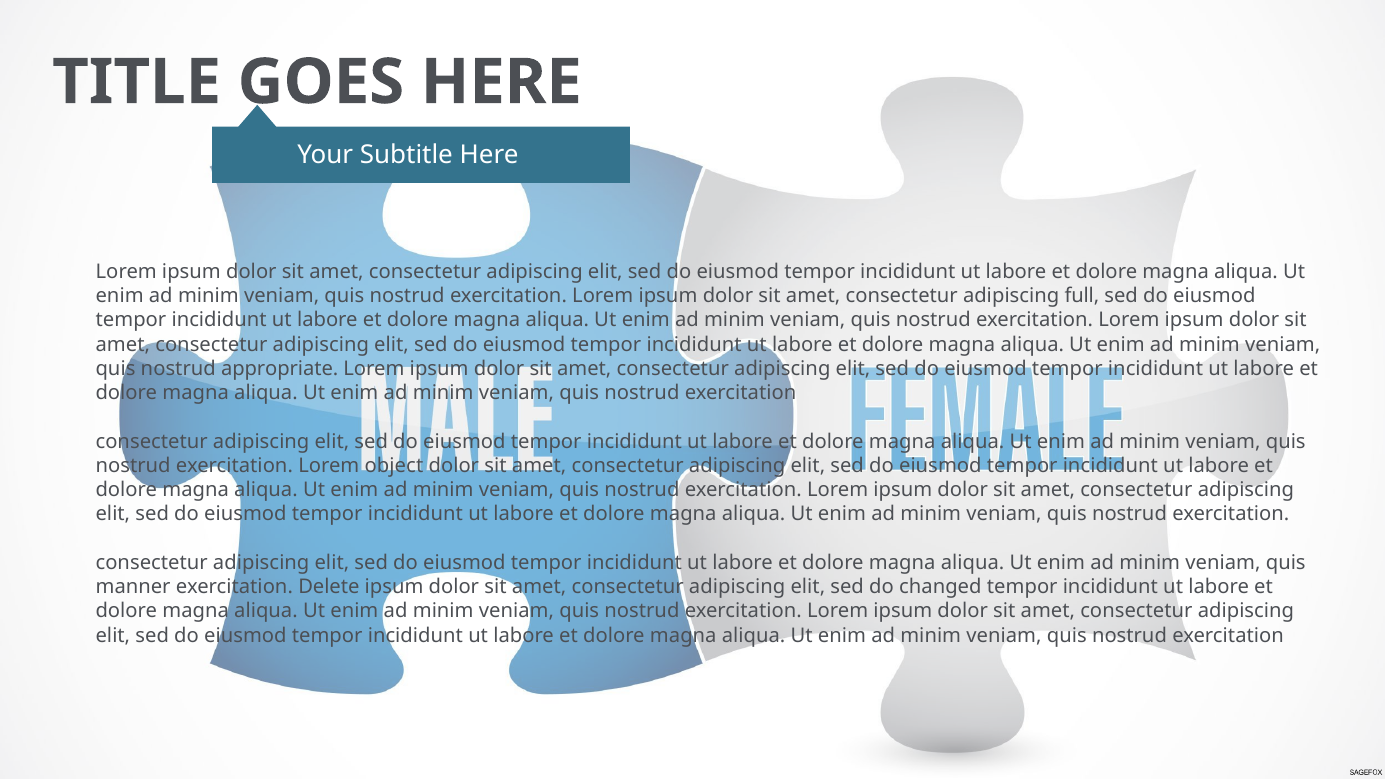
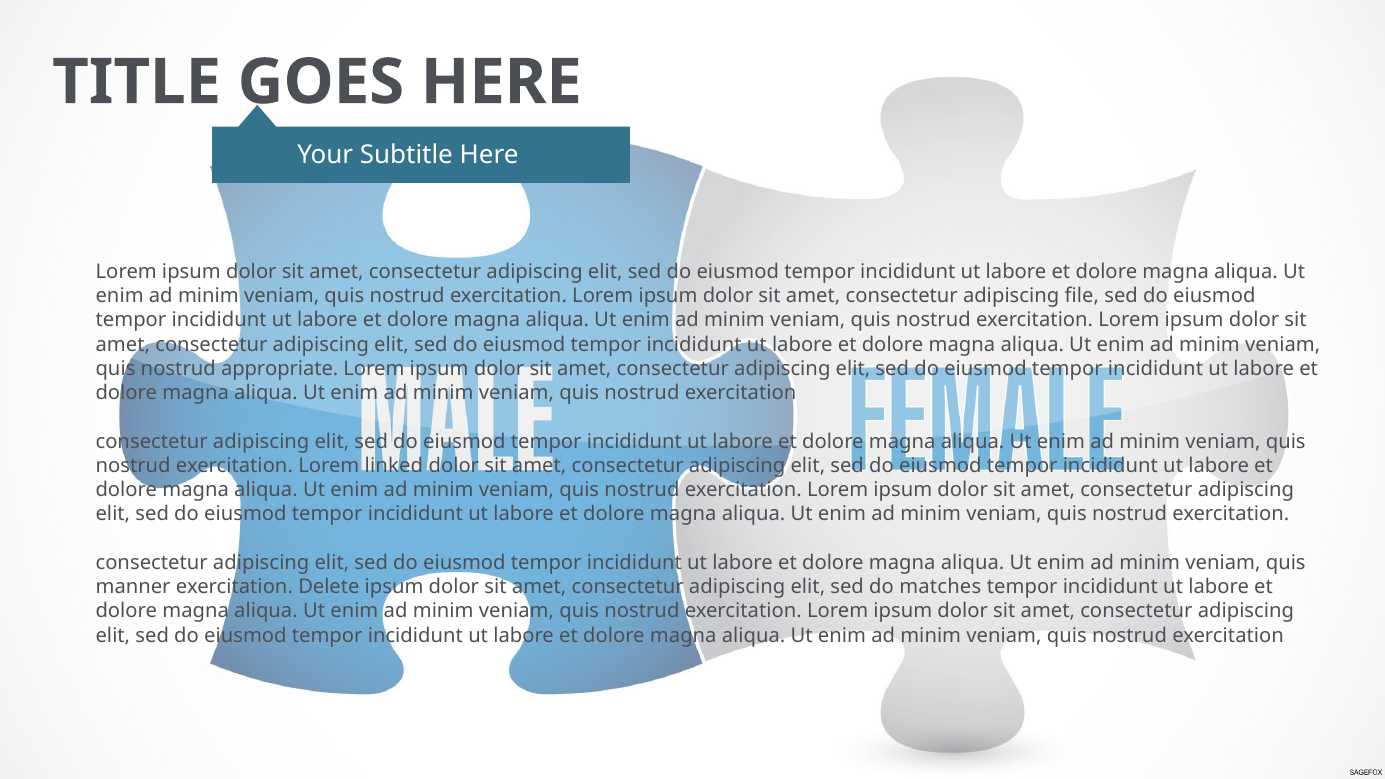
full: full -> file (1082, 296)
object: object -> linked (394, 466)
changed: changed -> matches (940, 587)
